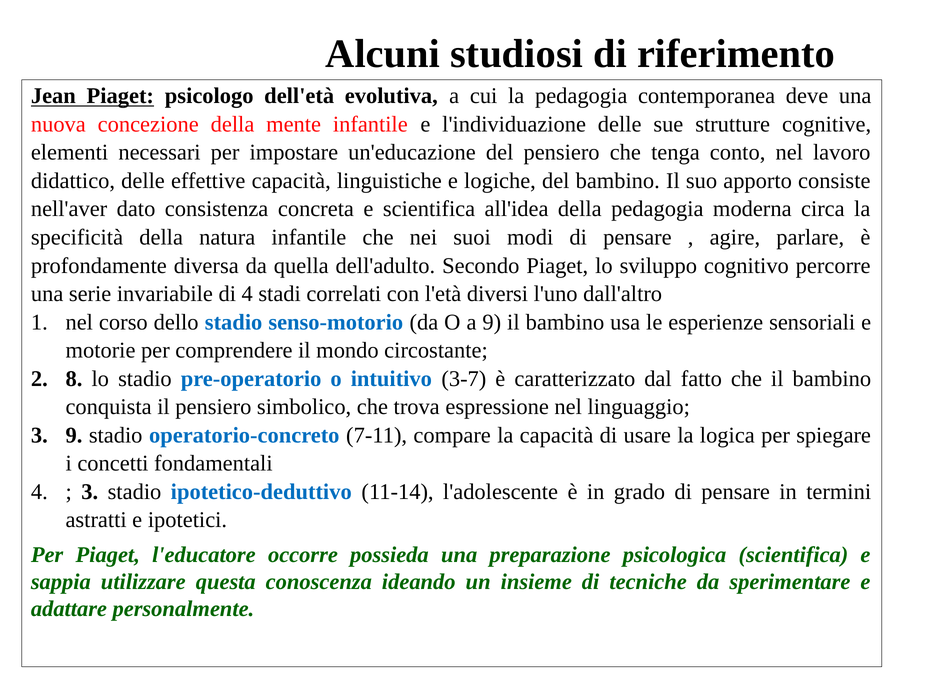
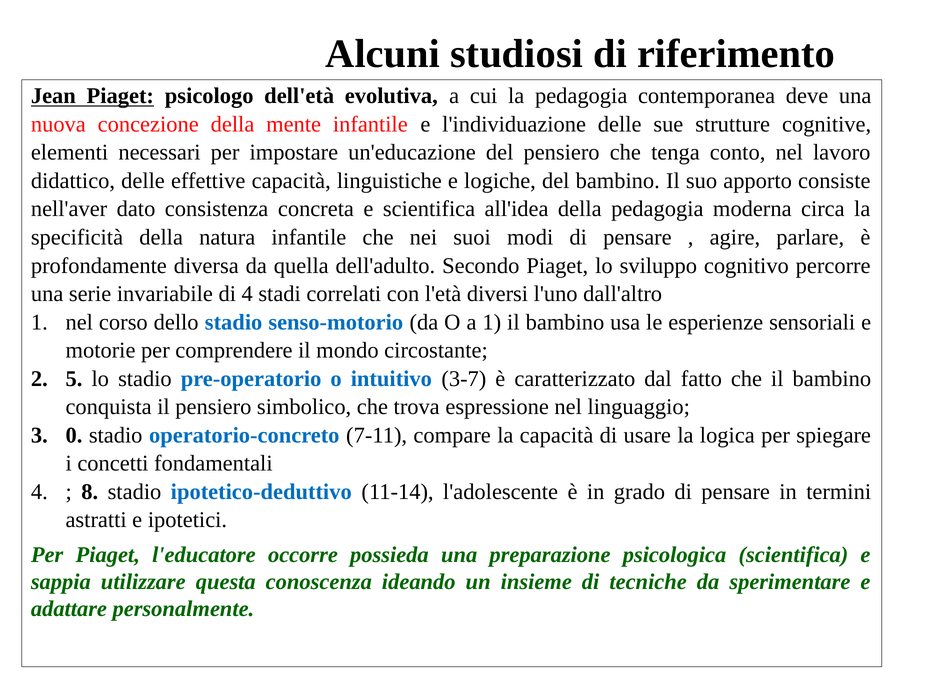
a 9: 9 -> 1 (492, 322)
8: 8 -> 5 (74, 379)
3 9: 9 -> 0 (74, 435)
3: 3 -> 8 (90, 492)
